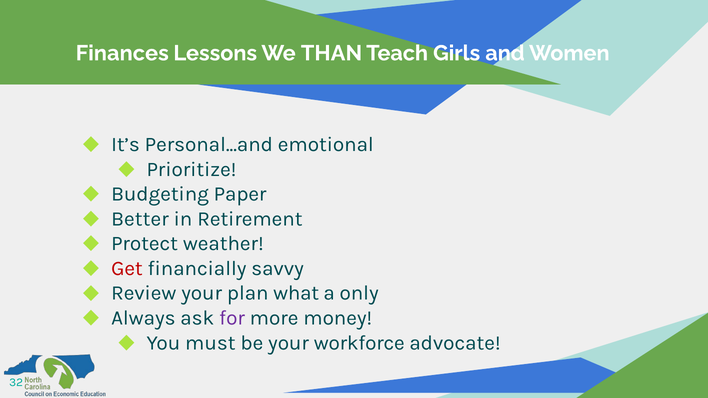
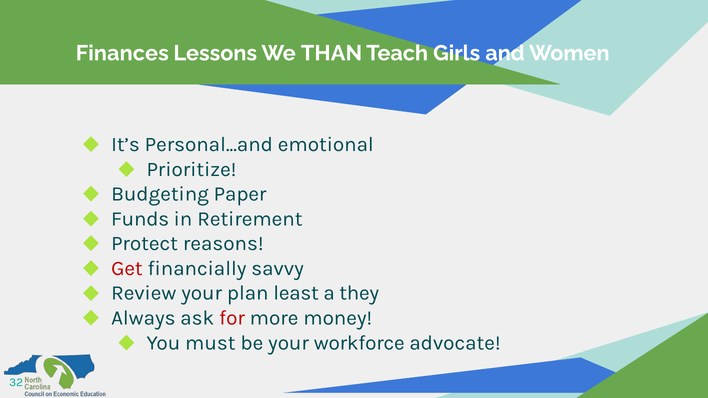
Better: Better -> Funds (140, 219)
weather: weather -> reasons (223, 244)
what: what -> least (296, 293)
only: only -> they (359, 293)
for colour: purple -> red (232, 318)
